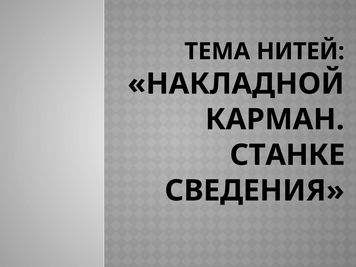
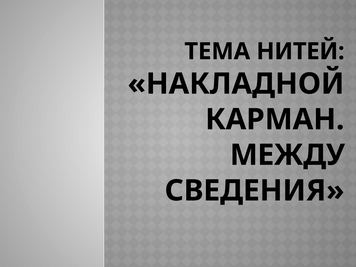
СТАНКЕ: СТАНКЕ -> МЕЖДУ (287, 155)
